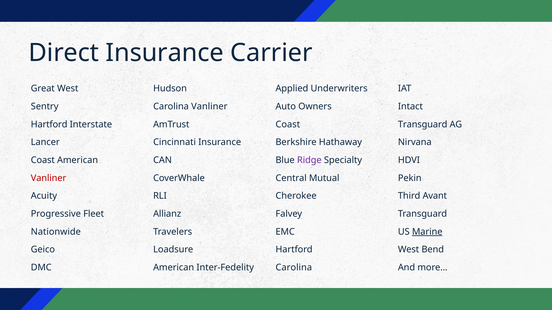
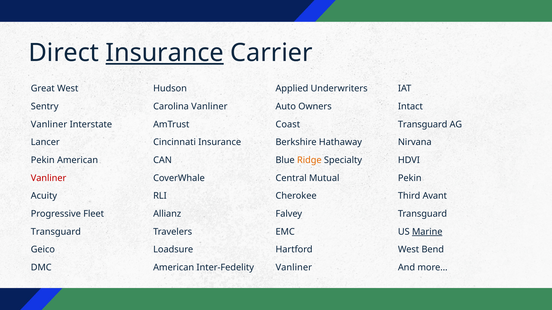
Insurance underline: none -> present (165, 53)
Hartford: Hartford -> Vanliner (49, 125)
Coast: Coast -> Pekin (43, 160)
Ridge colour: purple -> orange (309, 160)
Nationwide: Nationwide -> Transguard (56, 232)
Carolina: Carolina -> Vanliner (294, 268)
